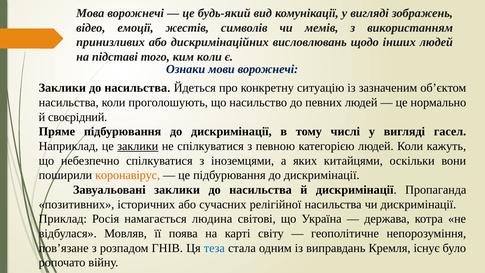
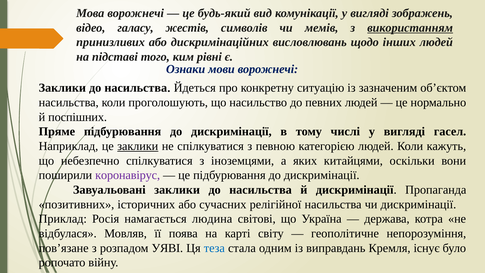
емоції: емоції -> галасу (136, 28)
використанням underline: none -> present (410, 28)
ким коли: коли -> рівні (209, 57)
своєрідний: своєрідний -> поспішних (78, 117)
коронавірус colour: orange -> purple (128, 175)
ГНІВ: ГНІВ -> УЯВІ (167, 248)
